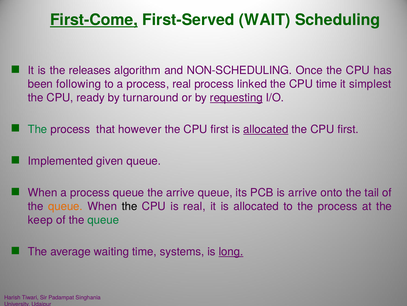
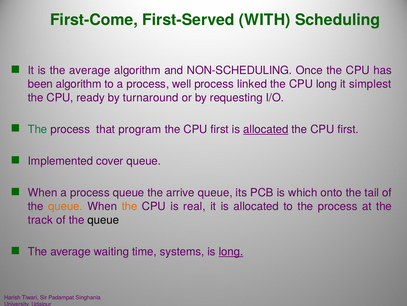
First-Come underline: present -> none (94, 20)
WAIT: WAIT -> WITH (265, 20)
is the releases: releases -> average (90, 70)
been following: following -> algorithm (79, 84)
process real: real -> well (182, 84)
CPU time: time -> long (327, 84)
requesting underline: present -> none (236, 97)
however: however -> program (140, 129)
given: given -> cover (110, 161)
is arrive: arrive -> which (303, 192)
the colour: black -> orange (130, 206)
keep: keep -> track (40, 220)
queue colour: green -> black (103, 220)
